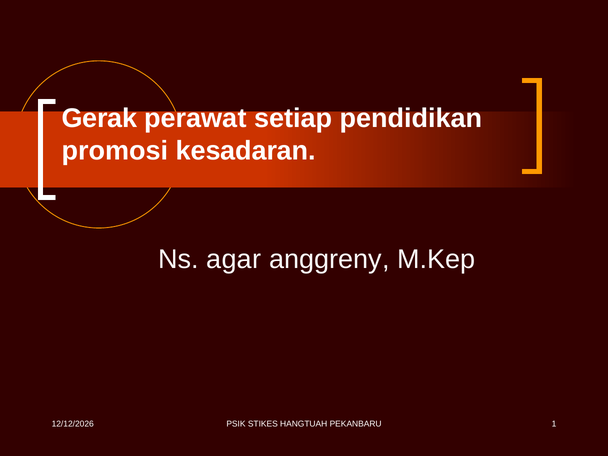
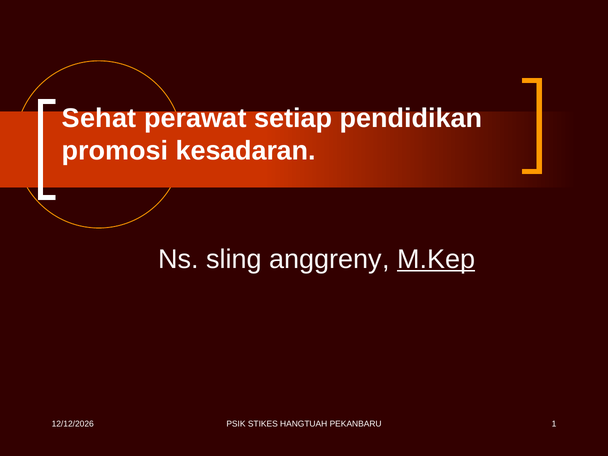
Gerak: Gerak -> Sehat (99, 119)
agar: agar -> sling (234, 259)
M.Kep underline: none -> present (436, 259)
